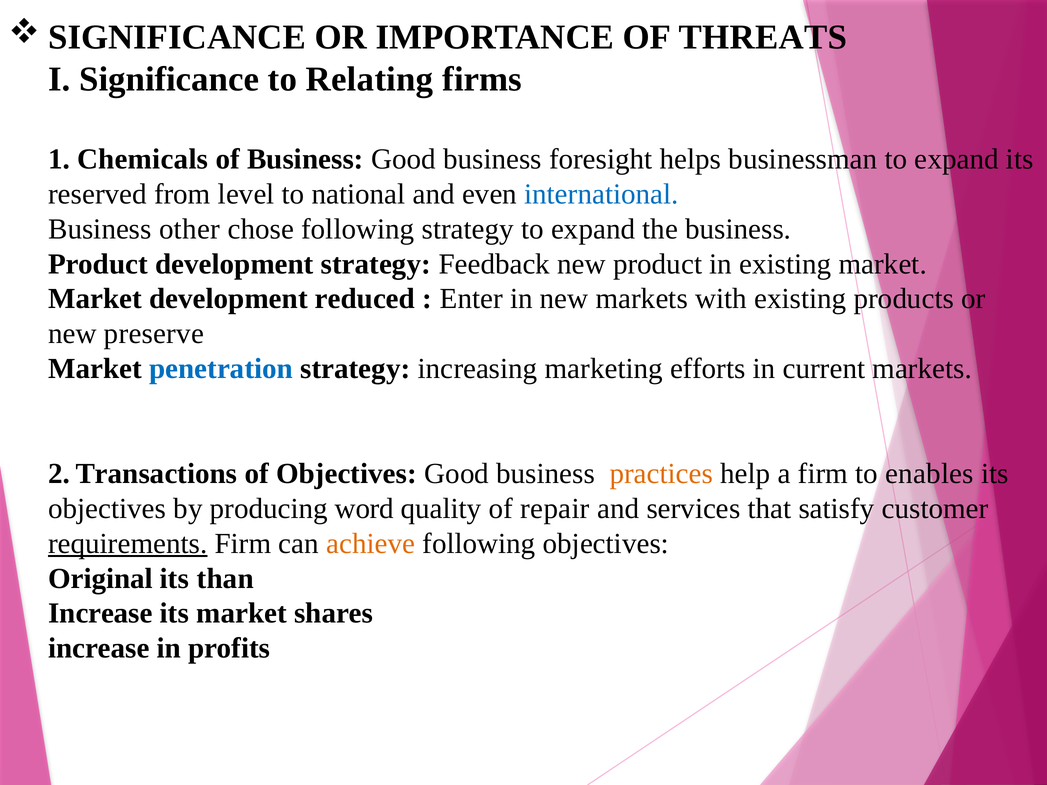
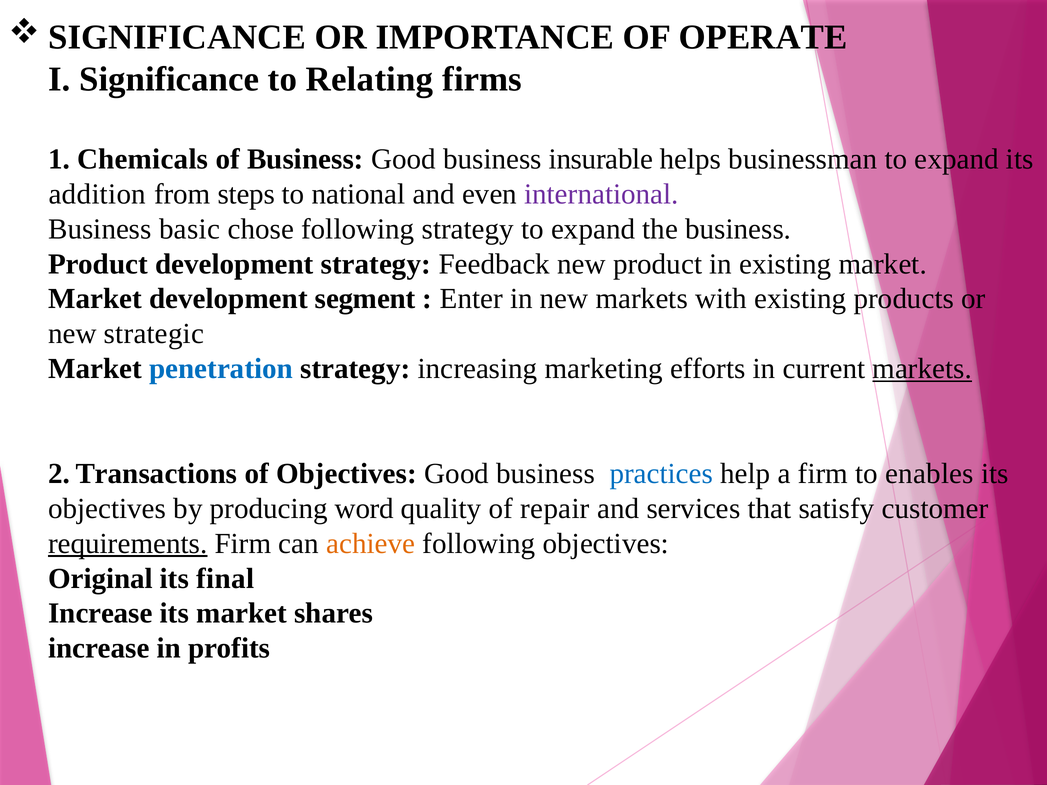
THREATS: THREATS -> OPERATE (763, 37)
foresight: foresight -> insurable (601, 159)
reserved: reserved -> addition (97, 194)
level: level -> steps (246, 194)
international colour: blue -> purple (601, 194)
other: other -> basic (190, 229)
reduced: reduced -> segment (365, 299)
preserve: preserve -> strategic (154, 334)
markets underline: none -> present (922, 369)
practices colour: orange -> blue (661, 474)
than: than -> final (225, 579)
